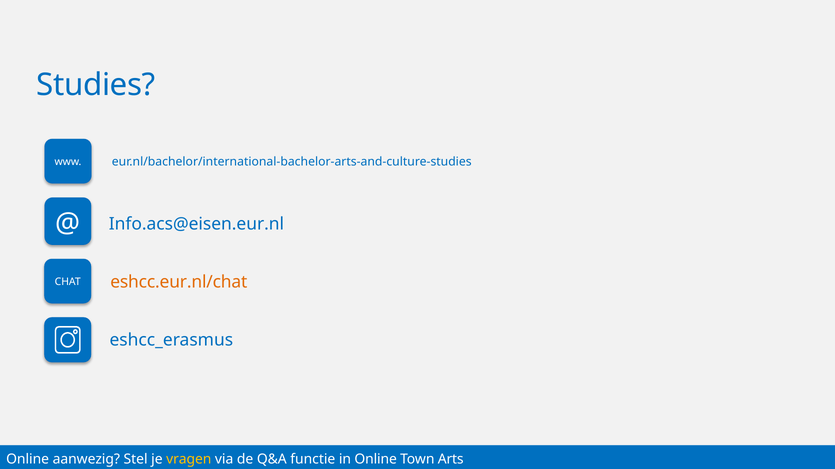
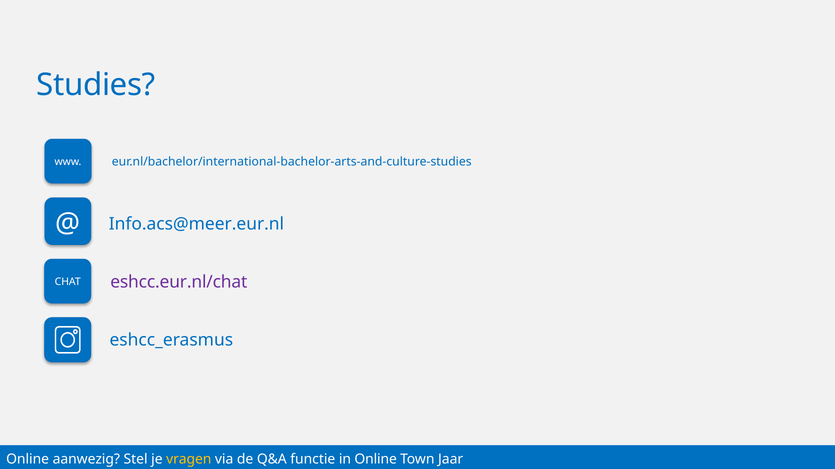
Info.acs@eisen.eur.nl: Info.acs@eisen.eur.nl -> Info.acs@meer.eur.nl (196, 225)
eshcc.eur.nl/chat colour: orange -> purple (179, 283)
Arts: Arts -> Jaar (451, 460)
